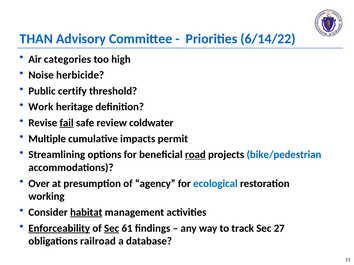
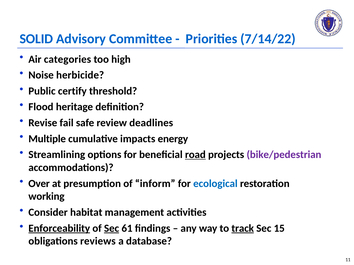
THAN: THAN -> SOLID (36, 39)
6/14/22: 6/14/22 -> 7/14/22 (268, 39)
Work: Work -> Flood (41, 107)
fail underline: present -> none (67, 123)
coldwater: coldwater -> deadlines (151, 123)
permit: permit -> energy (173, 139)
bike/pedestrian colour: blue -> purple (284, 155)
agency: agency -> inform (155, 184)
habitat underline: present -> none (86, 213)
track underline: none -> present (243, 229)
27: 27 -> 15 (279, 229)
railroad: railroad -> reviews (98, 242)
